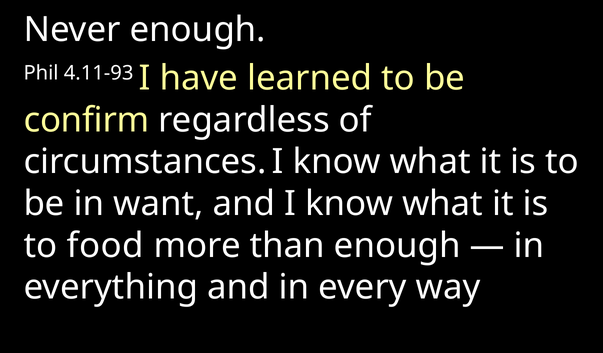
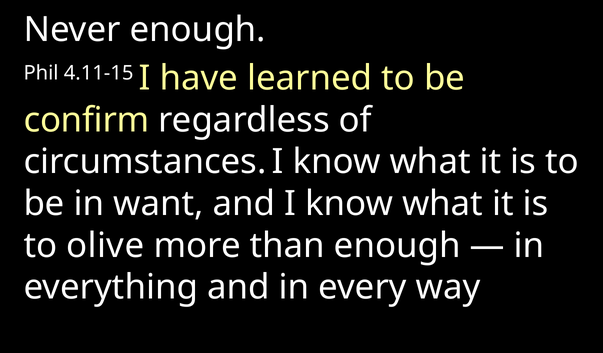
4.11-93: 4.11-93 -> 4.11-15 (99, 73)
food: food -> olive (105, 246)
